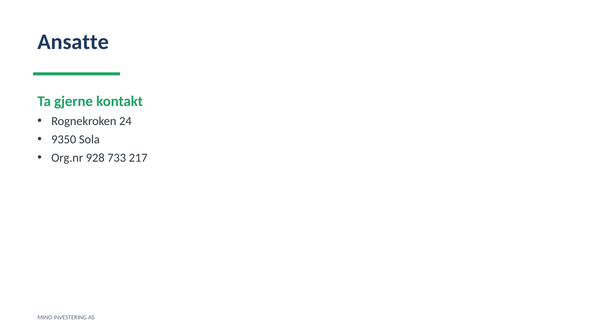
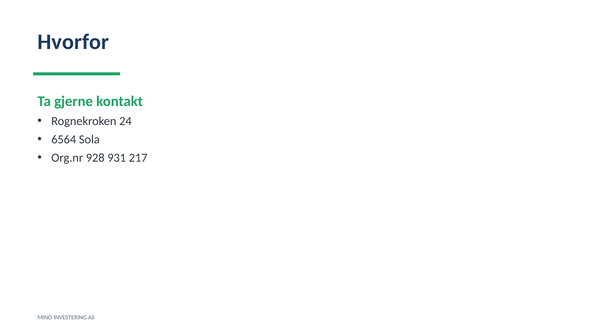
Ansatte: Ansatte -> Hvorfor (73, 42)
9350: 9350 -> 6564 (64, 140)
733: 733 -> 931 (117, 158)
